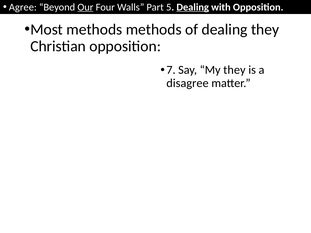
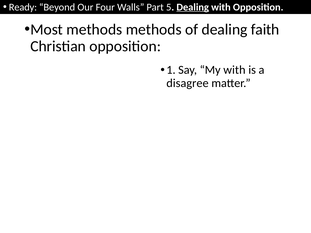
Agree: Agree -> Ready (23, 7)
Our underline: present -> none (85, 7)
dealing they: they -> faith (265, 29)
7: 7 -> 1 (171, 70)
My they: they -> with (234, 70)
